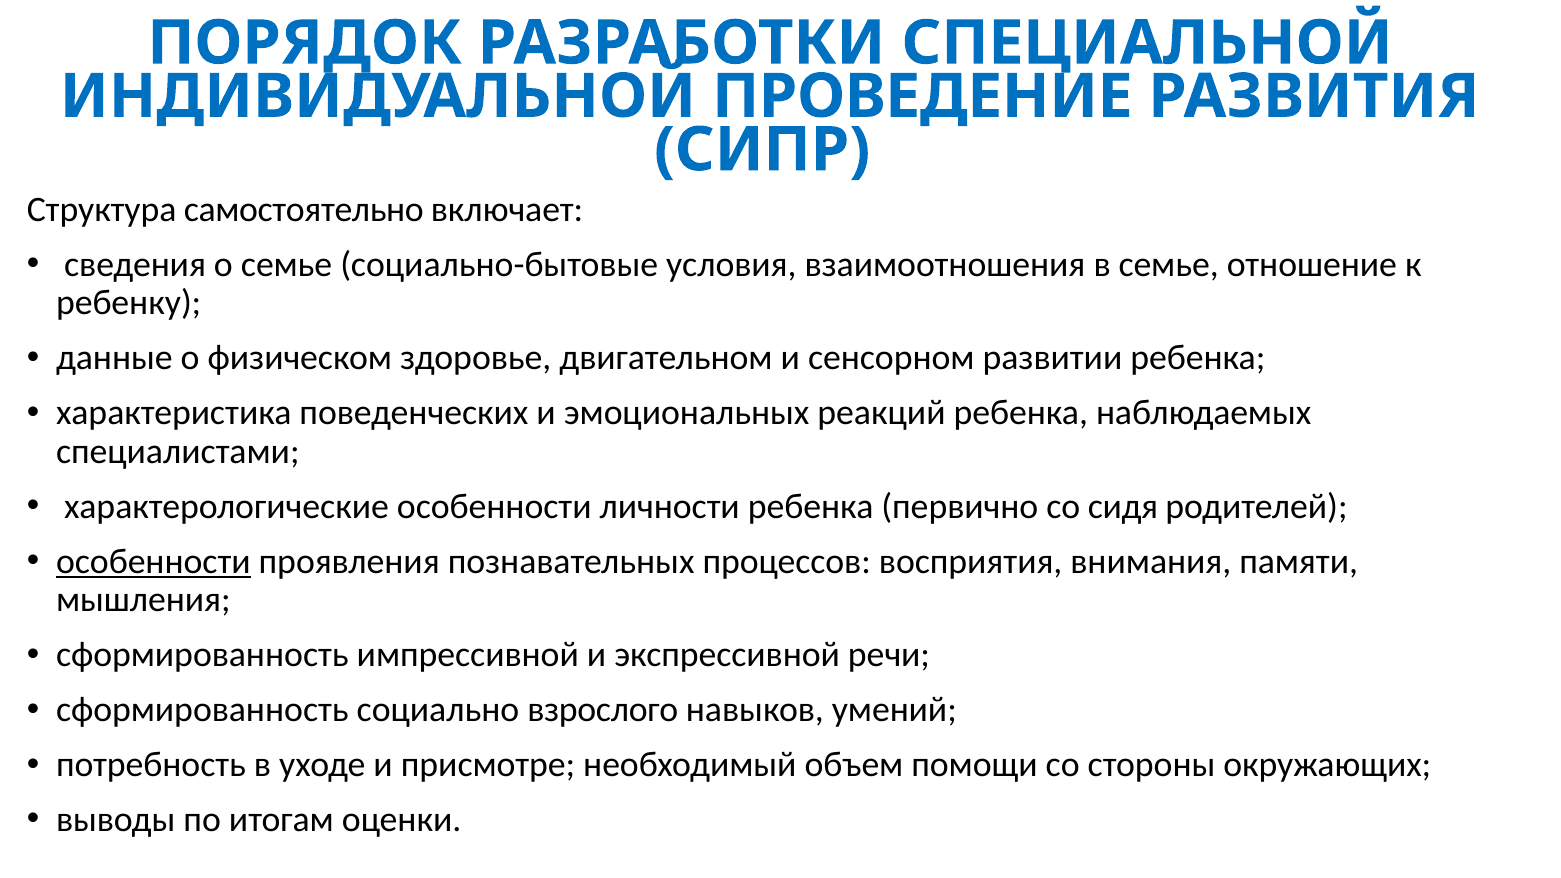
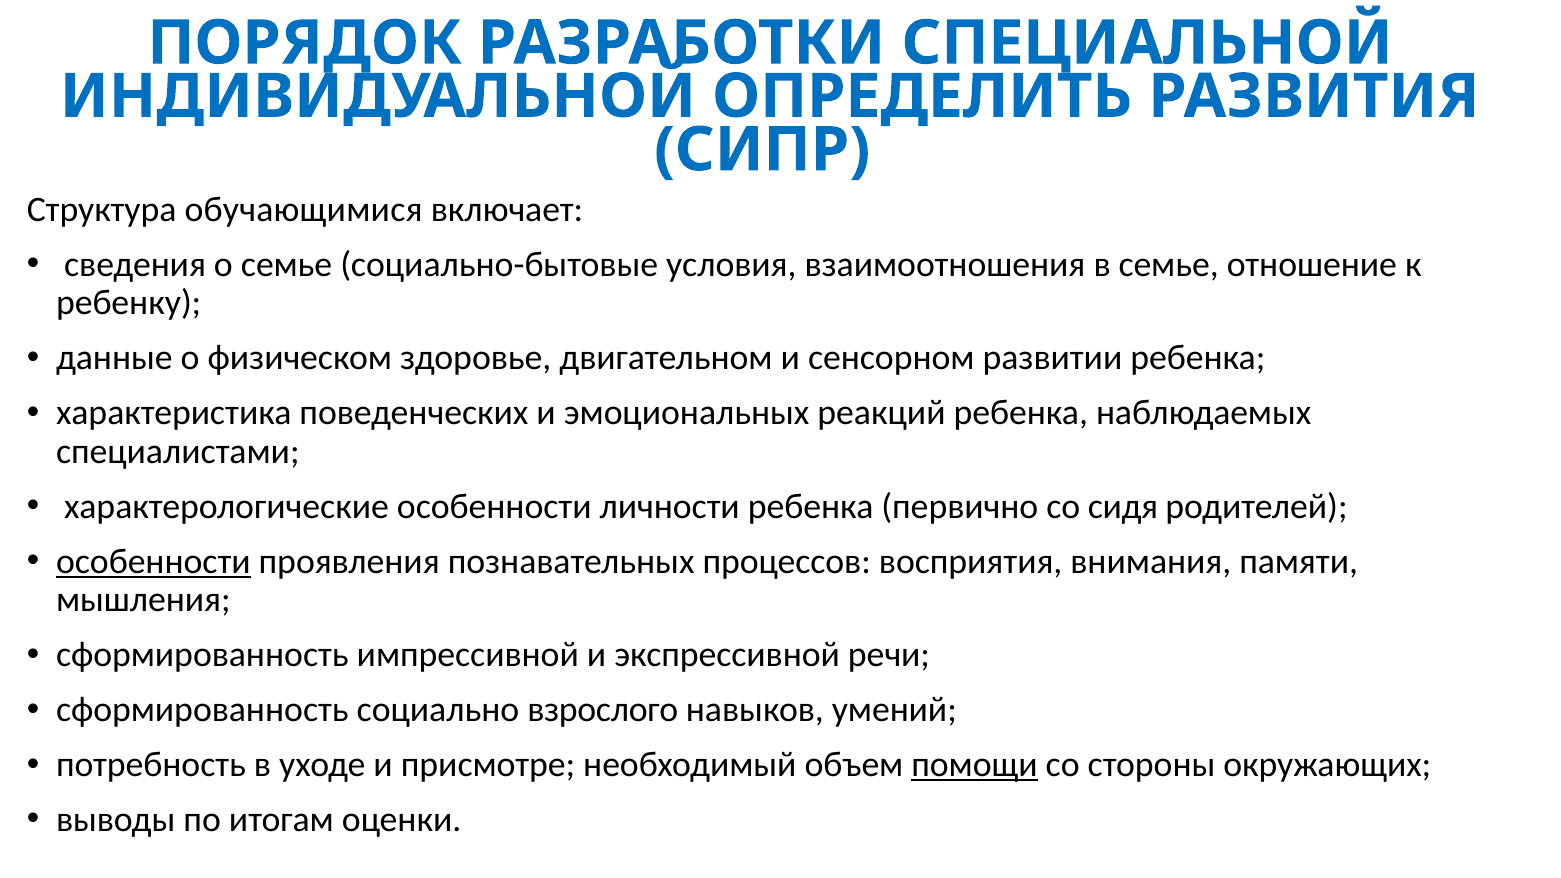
ПРОВЕДЕНИЕ: ПРОВЕДЕНИЕ -> ОПРЕДЕЛИТЬ (922, 96)
самостоятельно: самостоятельно -> обучающимися (304, 210)
помощи underline: none -> present (975, 765)
